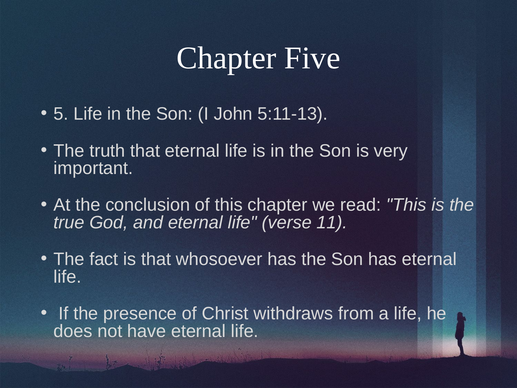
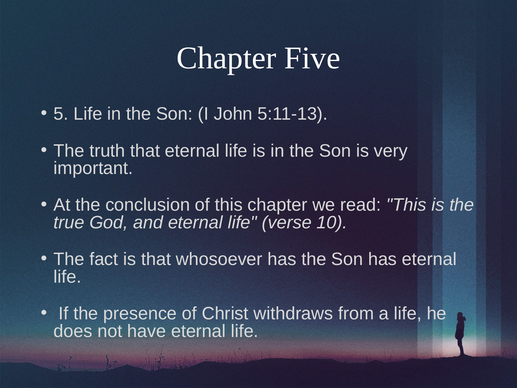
11: 11 -> 10 (332, 222)
